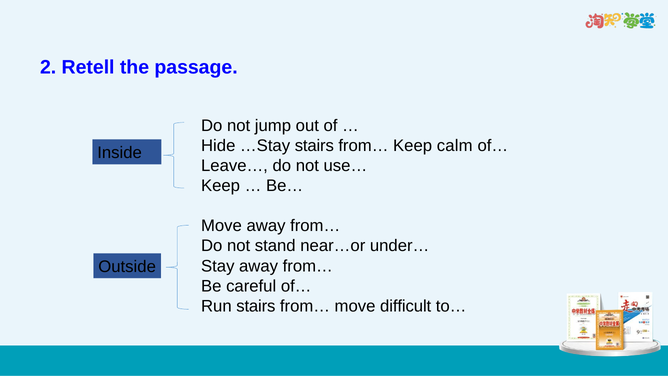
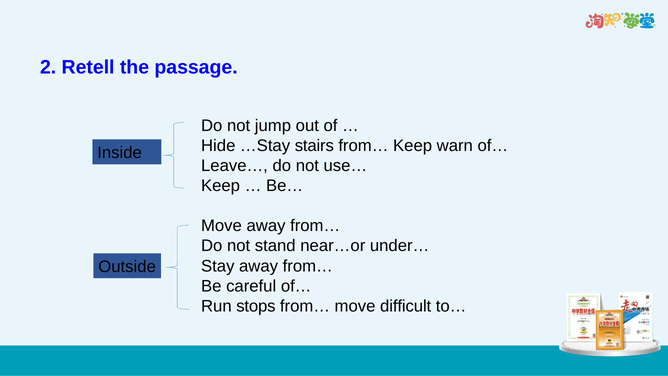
calm: calm -> warn (455, 146)
Run stairs: stairs -> stops (256, 306)
